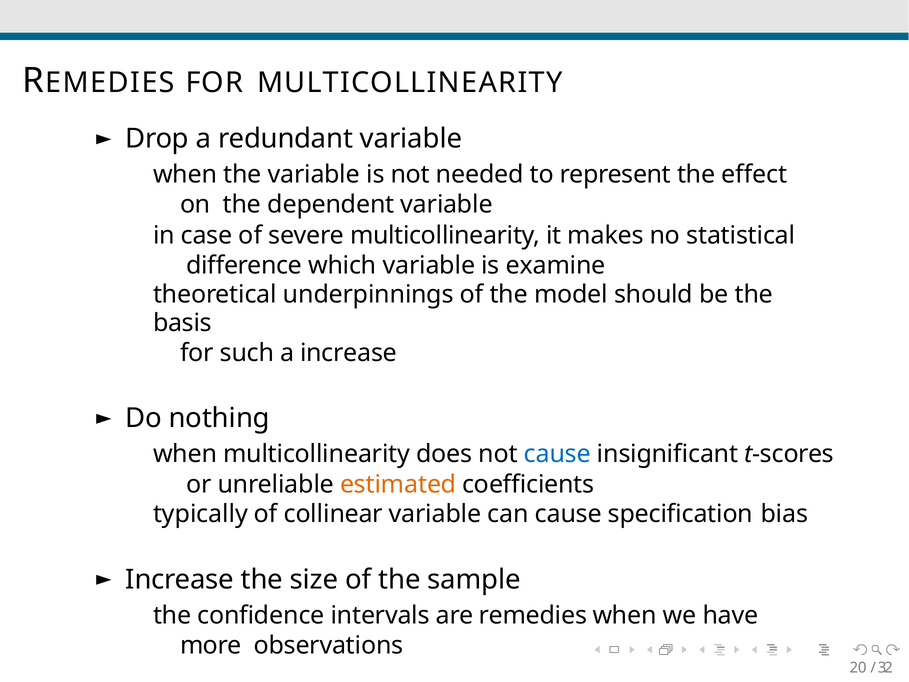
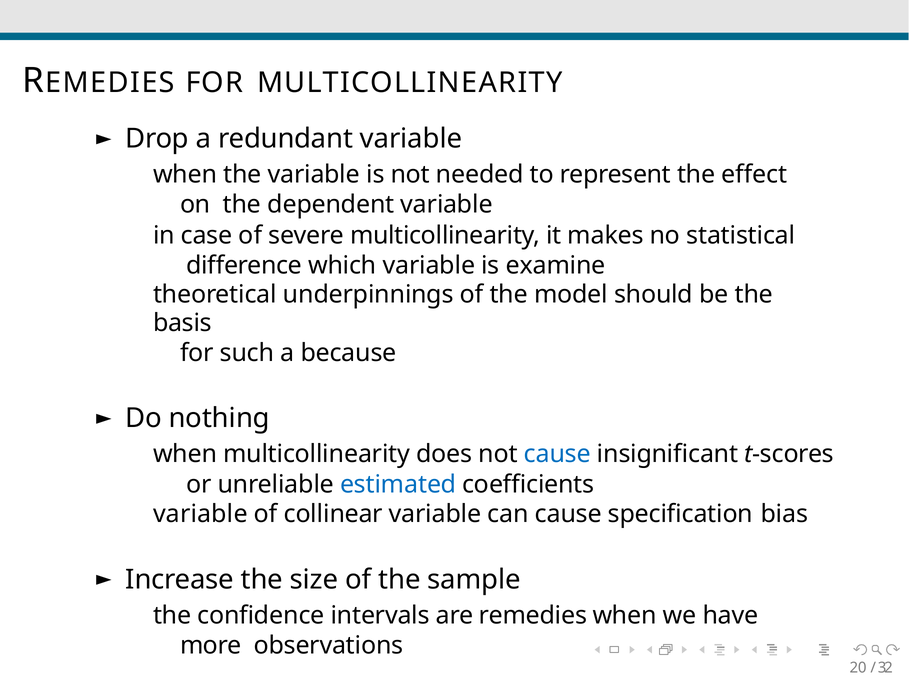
a increase: increase -> because (348, 353)
estimated colour: orange -> blue (398, 484)
typically: typically -> variable (200, 514)
